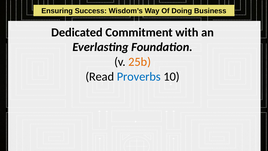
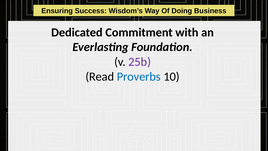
25b colour: orange -> purple (140, 62)
